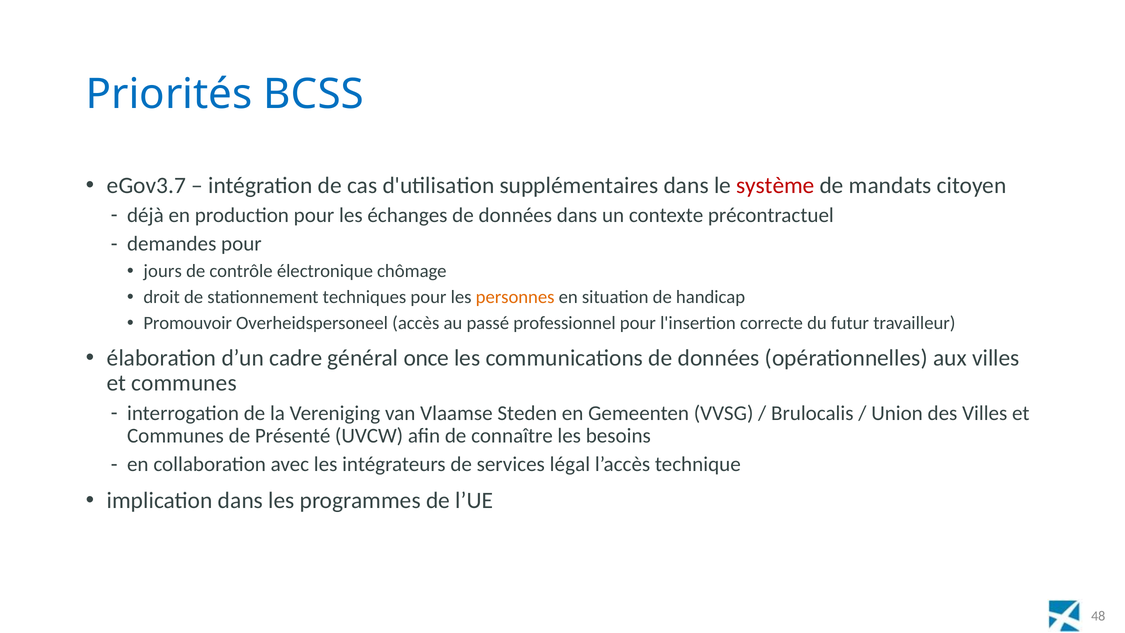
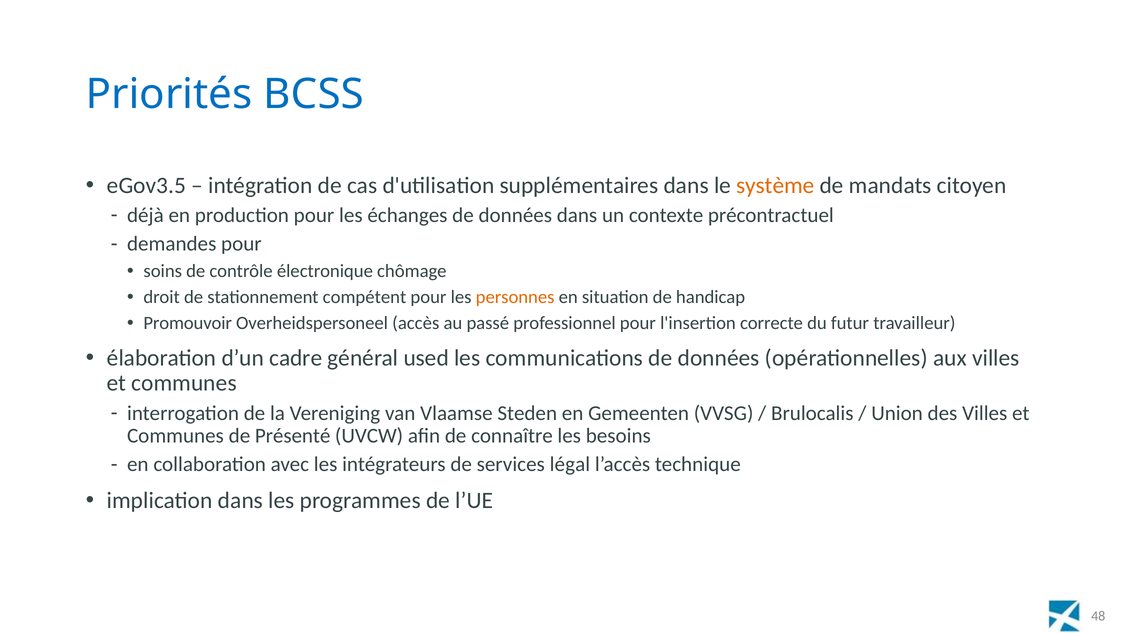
eGov3.7: eGov3.7 -> eGov3.5 (146, 185)
système colour: red -> orange (775, 185)
jours: jours -> soins (163, 271)
techniques: techniques -> compétent (365, 297)
once: once -> used (426, 358)
